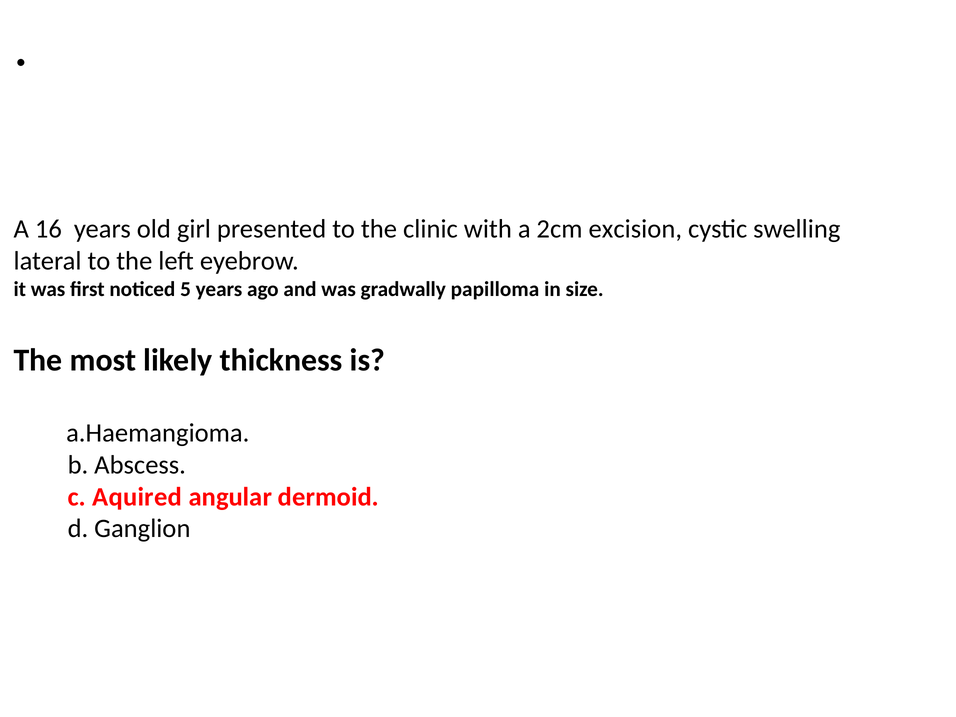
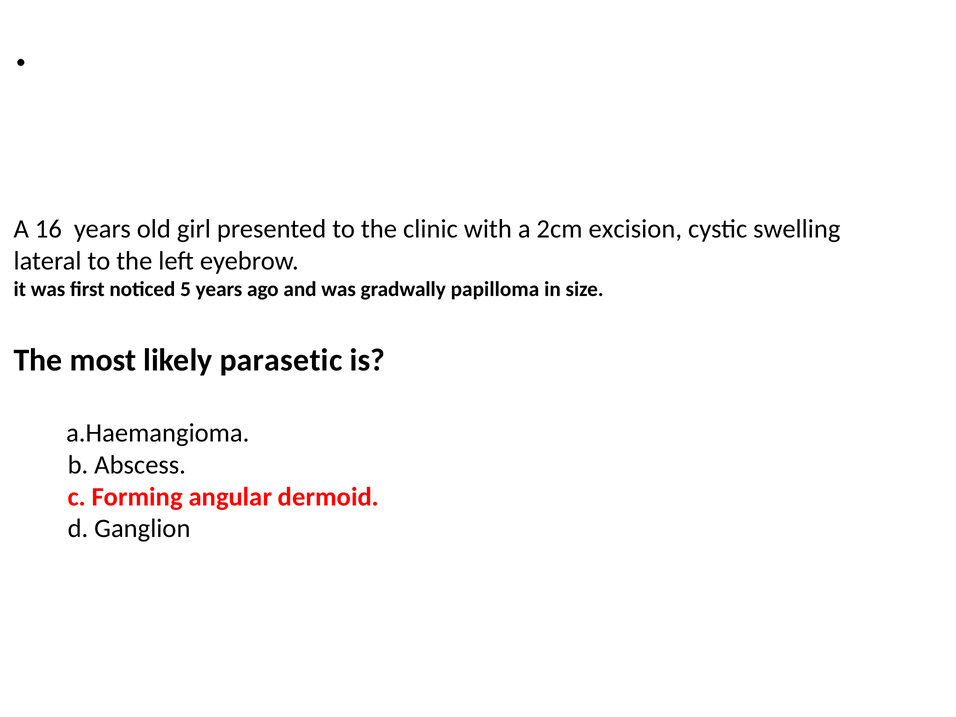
thickness: thickness -> parasetic (281, 360)
Aquired: Aquired -> Forming (137, 497)
